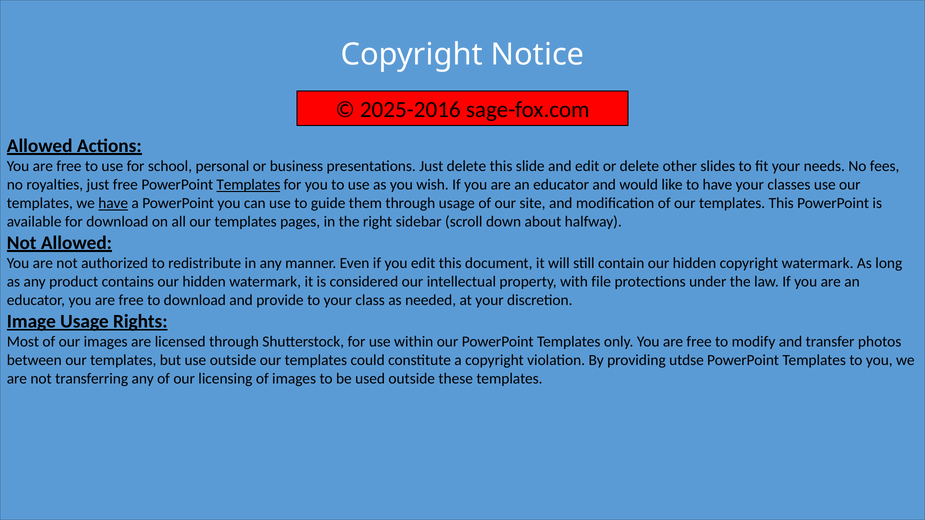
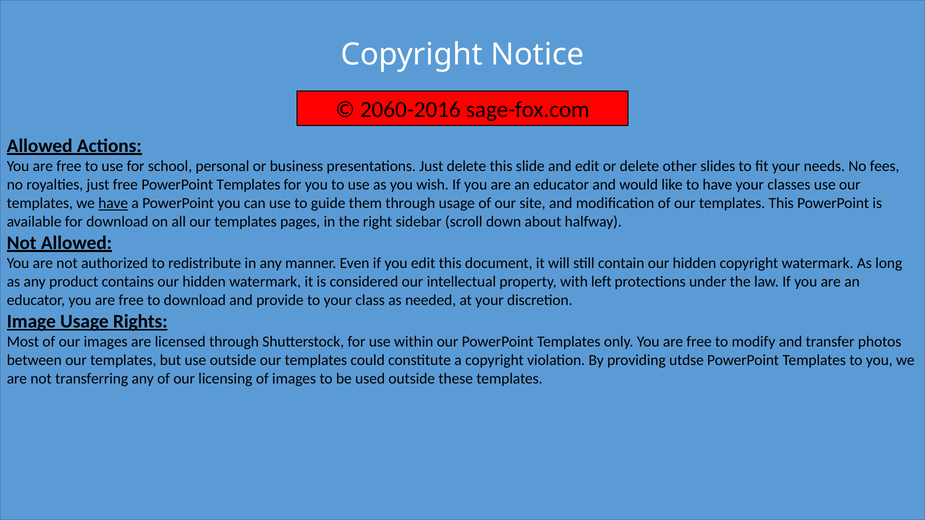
2025-2016: 2025-2016 -> 2060-2016 (410, 110)
Templates underline: present -> none (248, 185)
file: file -> left (601, 282)
